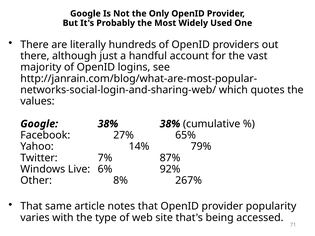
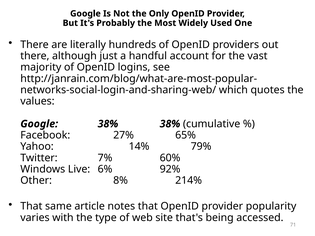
87%: 87% -> 60% (170, 158)
267%: 267% -> 214% (189, 181)
